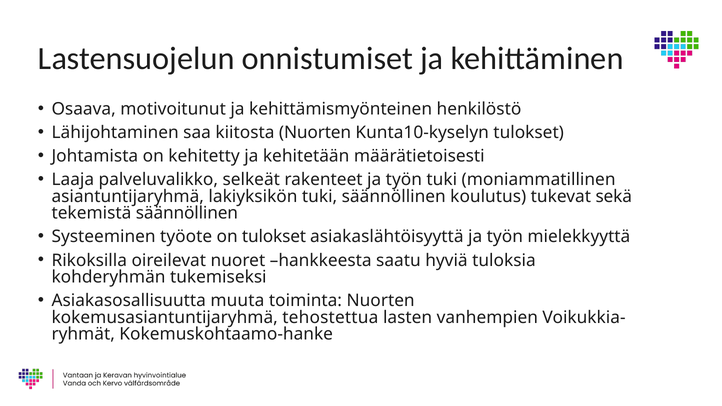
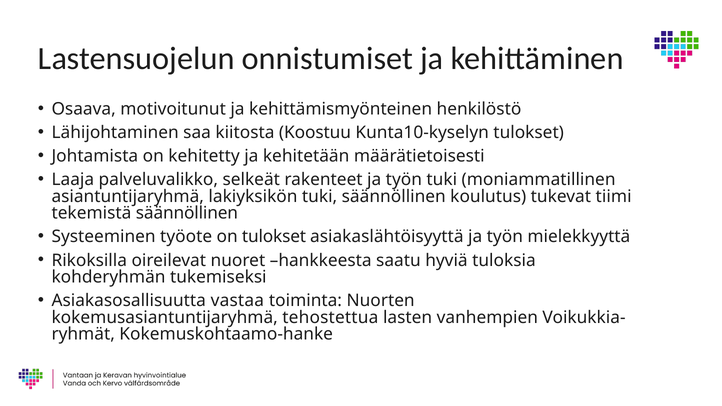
kiitosta Nuorten: Nuorten -> Koostuu (315, 133)
sekä: sekä -> tiimi (614, 196)
muuta: muuta -> vastaa (237, 301)
